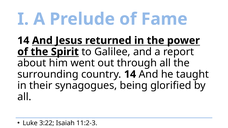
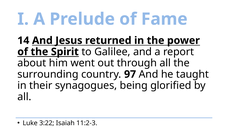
country 14: 14 -> 97 (130, 74)
